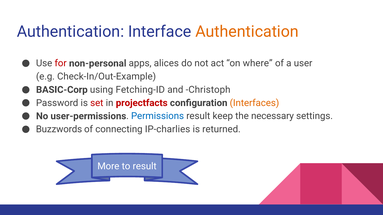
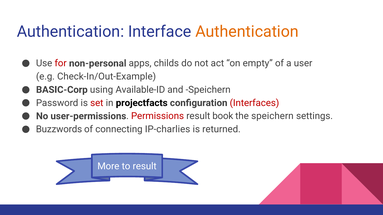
alices: alices -> childs (166, 63)
where: where -> empty (258, 63)
Fetching-ID: Fetching-ID -> Available-ID (140, 90)
and Christoph: Christoph -> Speichern (208, 90)
projectfacts colour: red -> black (142, 103)
Interfaces colour: orange -> red (254, 103)
Permissions colour: blue -> red (158, 116)
keep: keep -> book (223, 116)
the necessary: necessary -> speichern (272, 116)
